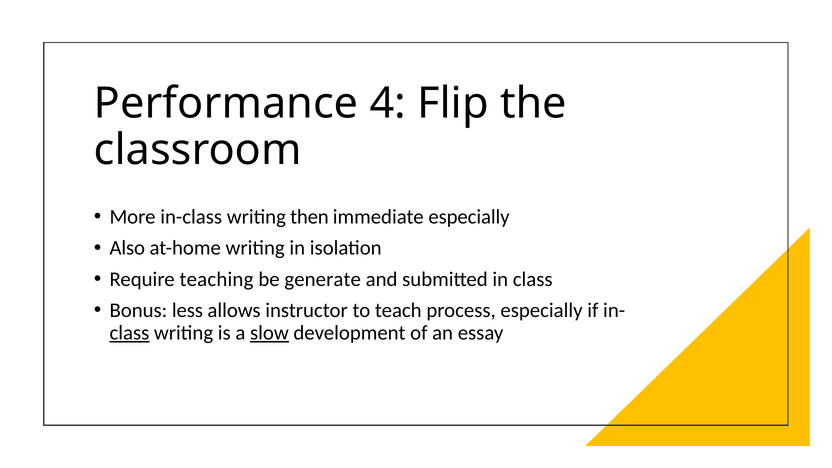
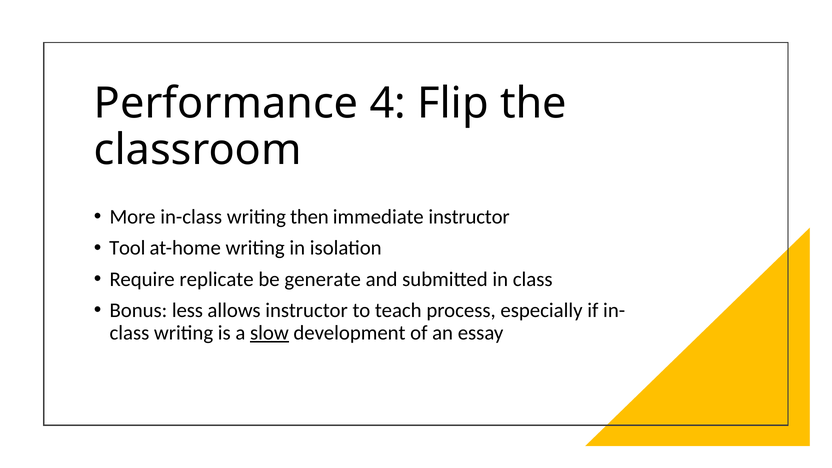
immediate especially: especially -> instructor (469, 217)
Also: Also -> Tool (127, 248)
teaching: teaching -> replicate (217, 279)
class underline: present -> none (129, 333)
